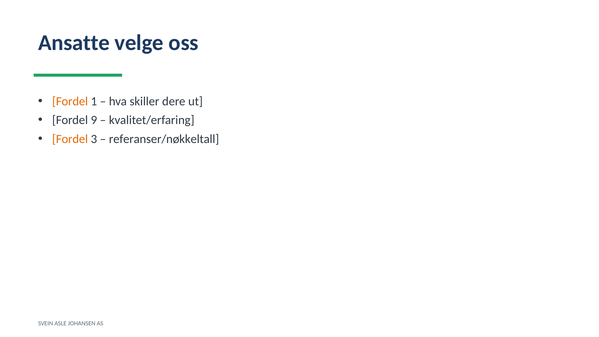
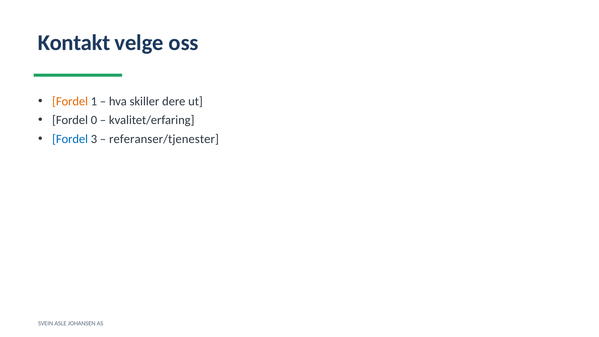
Ansatte: Ansatte -> Kontakt (74, 43)
9: 9 -> 0 (94, 120)
Fordel colour: orange -> blue (70, 139)
referanser/nøkkeltall: referanser/nøkkeltall -> referanser/tjenester (164, 139)
